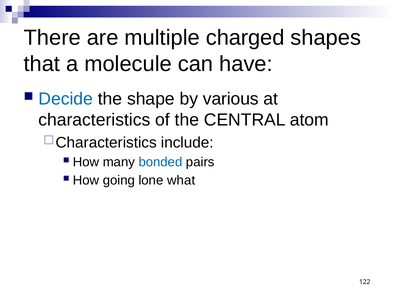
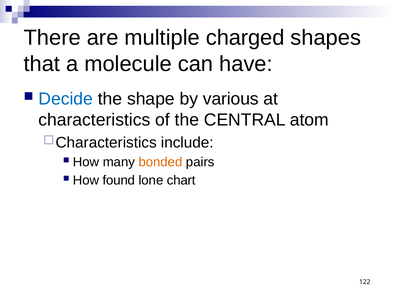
bonded colour: blue -> orange (160, 162)
going: going -> found (119, 181)
what: what -> chart (181, 181)
